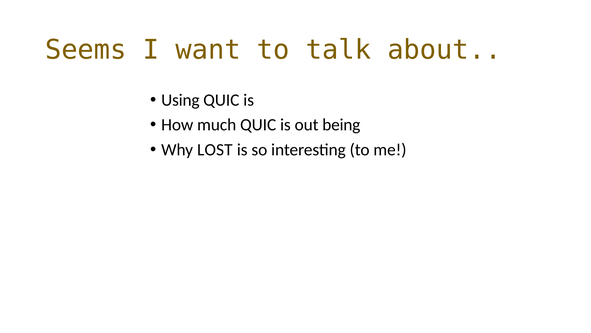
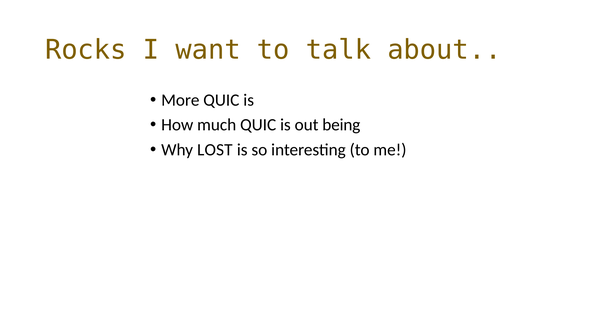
Seems: Seems -> Rocks (86, 50)
Using: Using -> More (180, 100)
